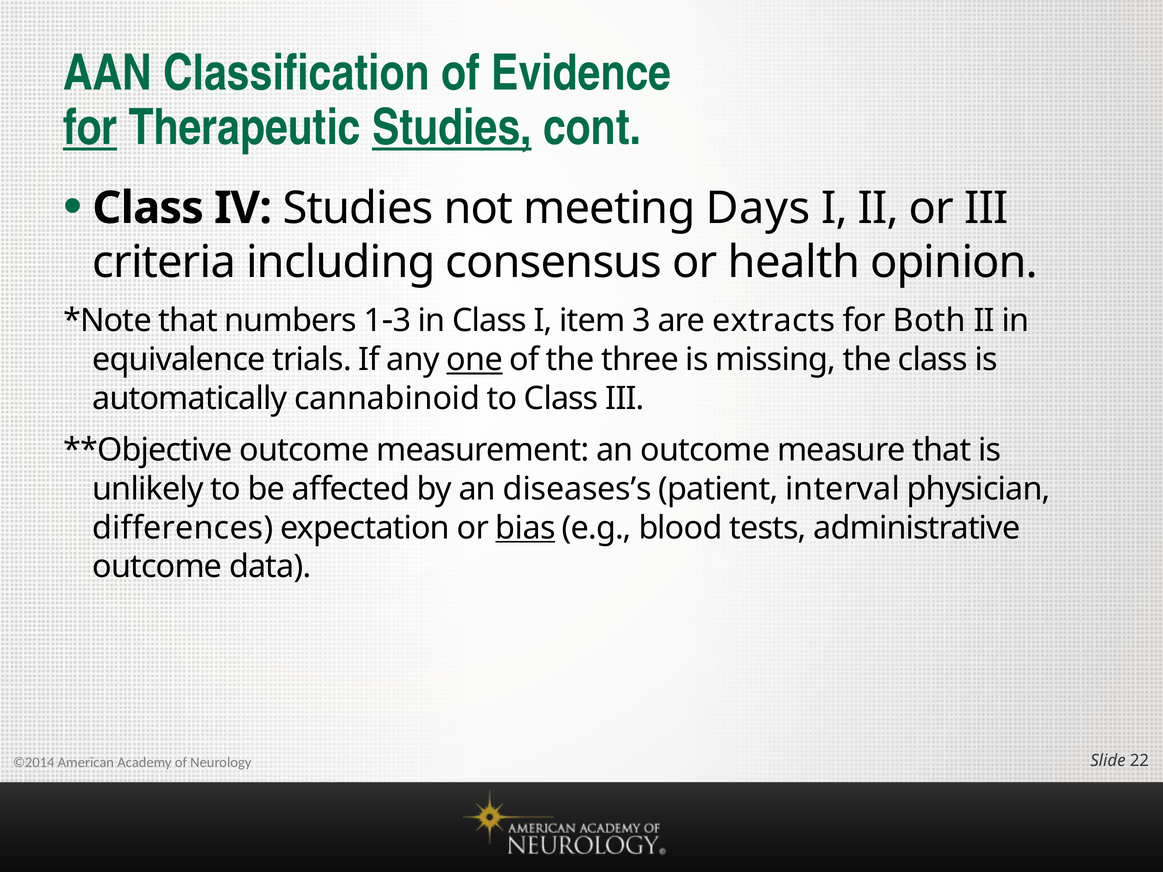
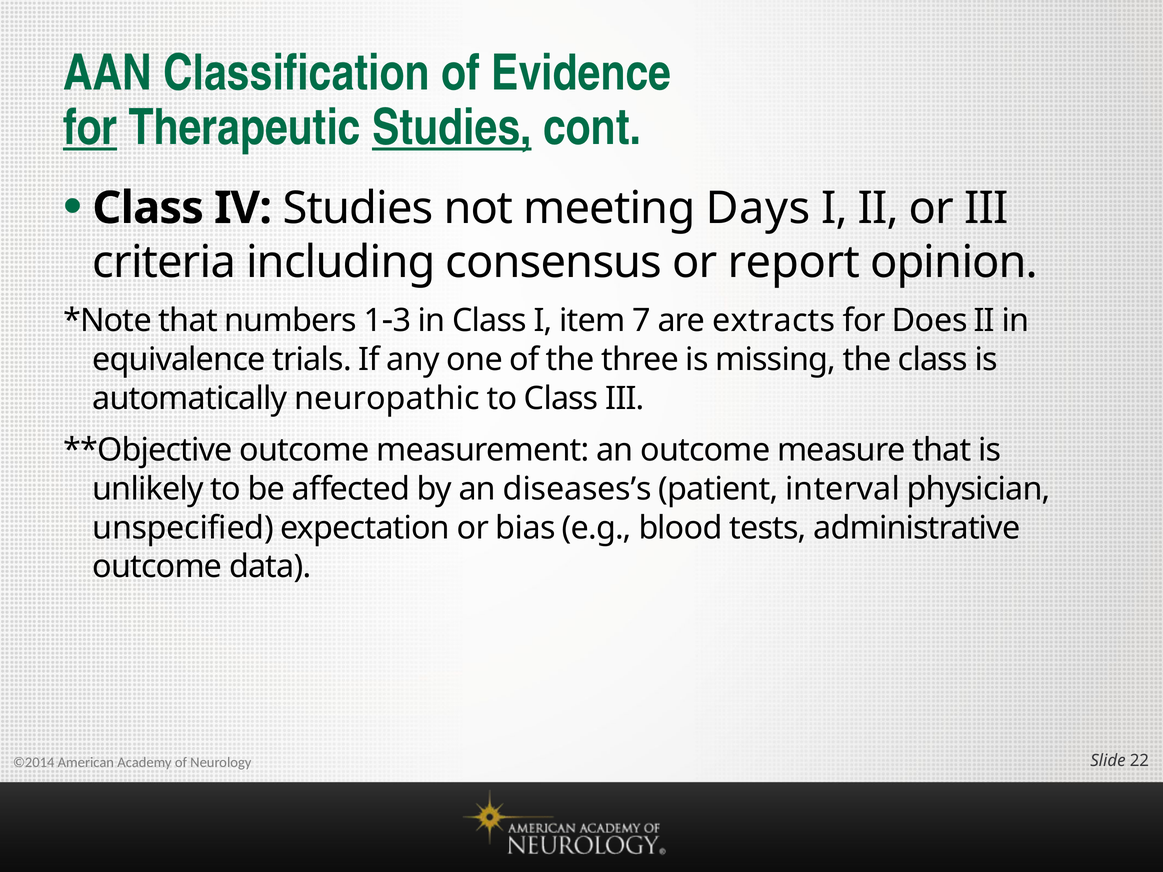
health: health -> report (794, 262)
3: 3 -> 7 (641, 321)
Both: Both -> Does (930, 321)
one underline: present -> none (475, 360)
cannabinoid: cannabinoid -> neuropathic (387, 399)
differences: differences -> unspecified (183, 528)
bias underline: present -> none (526, 528)
